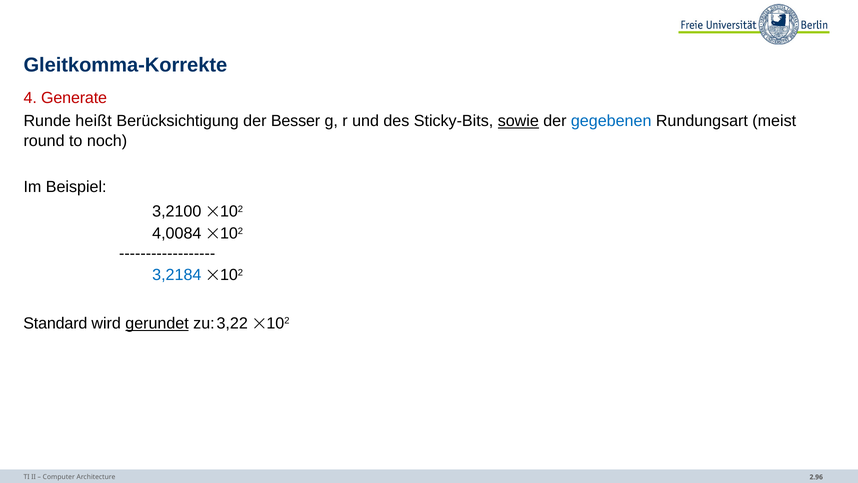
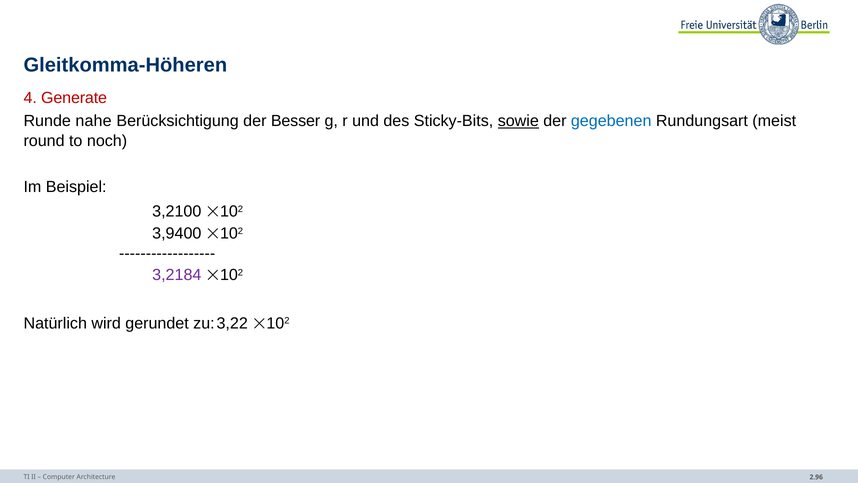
Gleitkomma-Korrekte: Gleitkomma-Korrekte -> Gleitkomma-Höheren (125, 65)
heißt: heißt -> nahe (94, 121)
4,0084: 4,0084 -> 3,9400 (177, 233)
3,2184 colour: blue -> purple (177, 275)
Standard: Standard -> Natürlich (55, 323)
gerundet underline: present -> none (157, 323)
